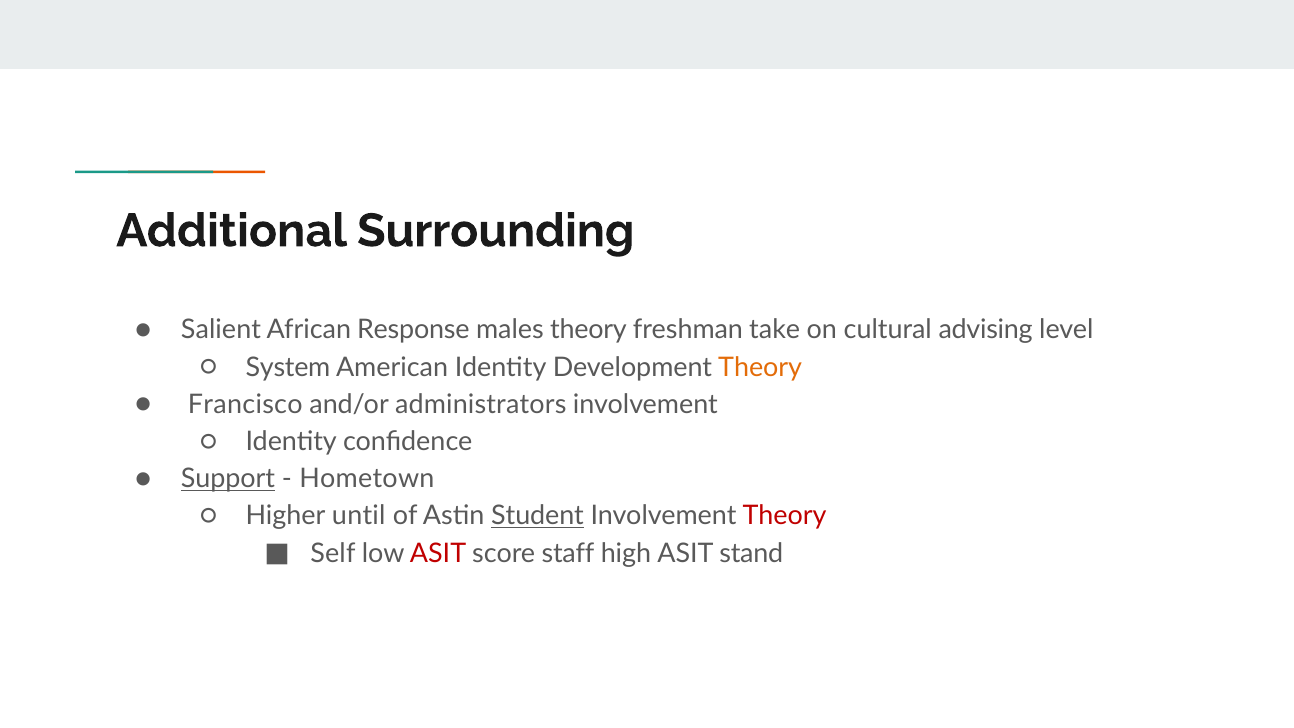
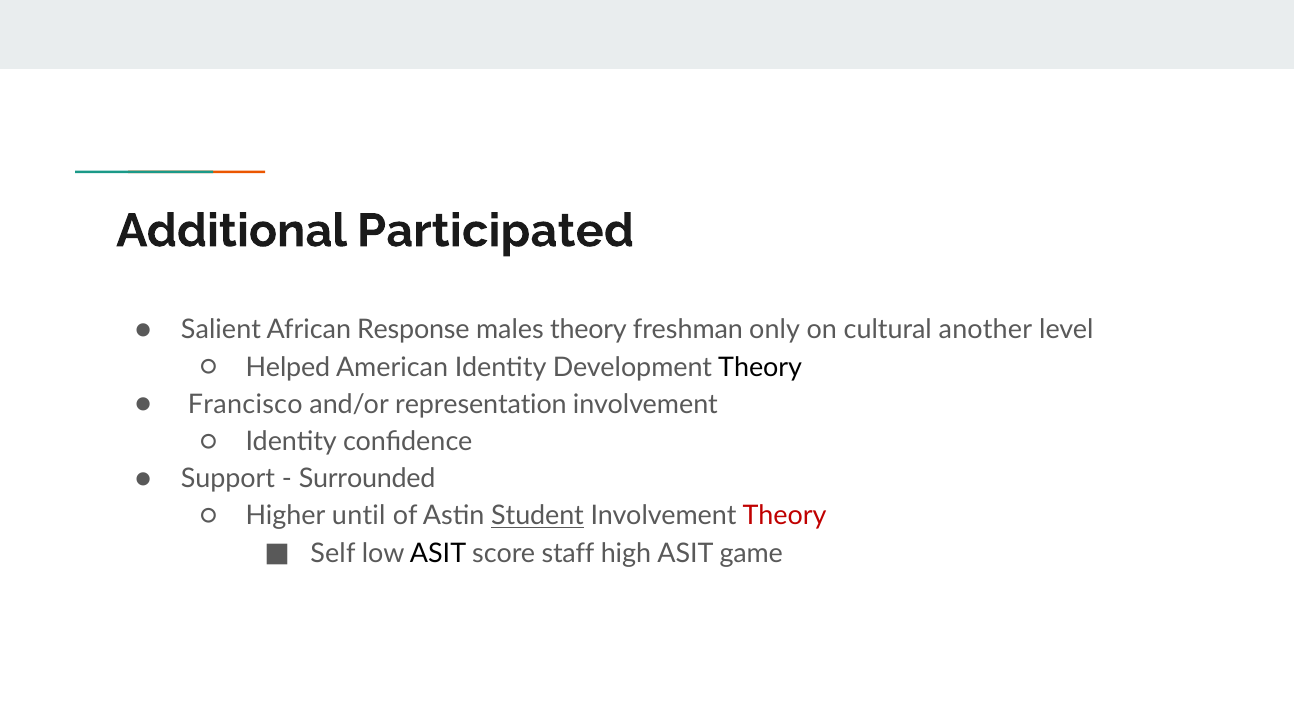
Surrounding: Surrounding -> Participated (496, 231)
take: take -> only (775, 330)
advising: advising -> another (985, 330)
System: System -> Helped (288, 367)
Theory colour: orange -> black (760, 367)
administrators: administrators -> representation (481, 404)
Support underline: present -> none (228, 479)
Hometown: Hometown -> Surrounded (367, 479)
ASIT colour: red -> black (438, 553)
stand: stand -> game (751, 553)
